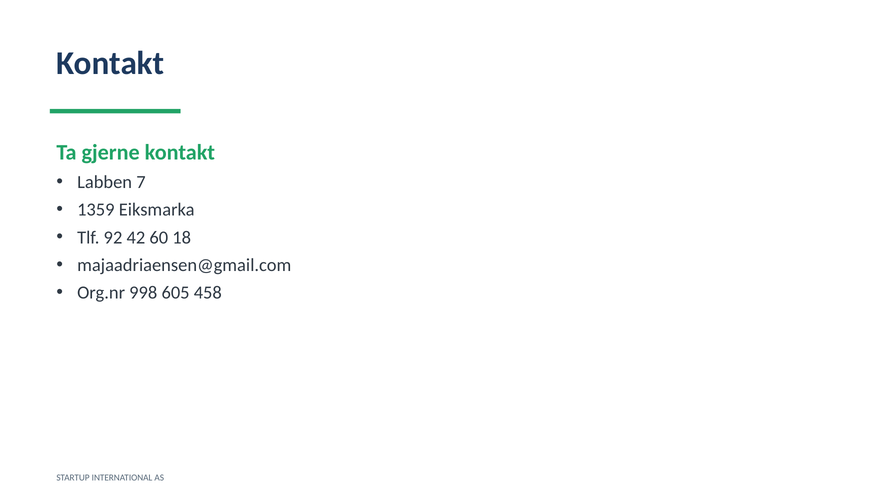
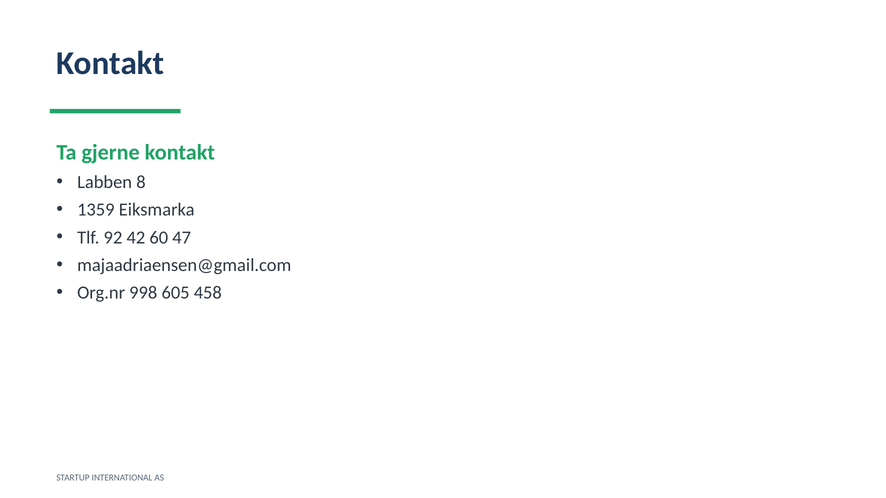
7: 7 -> 8 (141, 182)
18: 18 -> 47 (182, 238)
